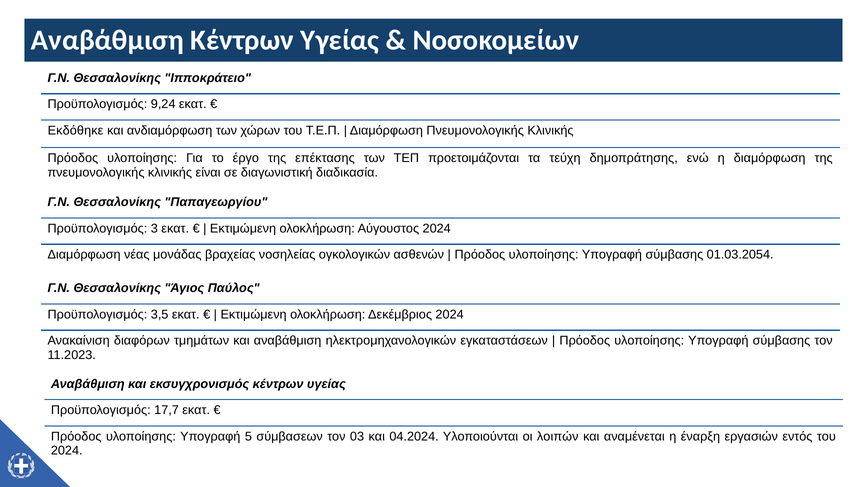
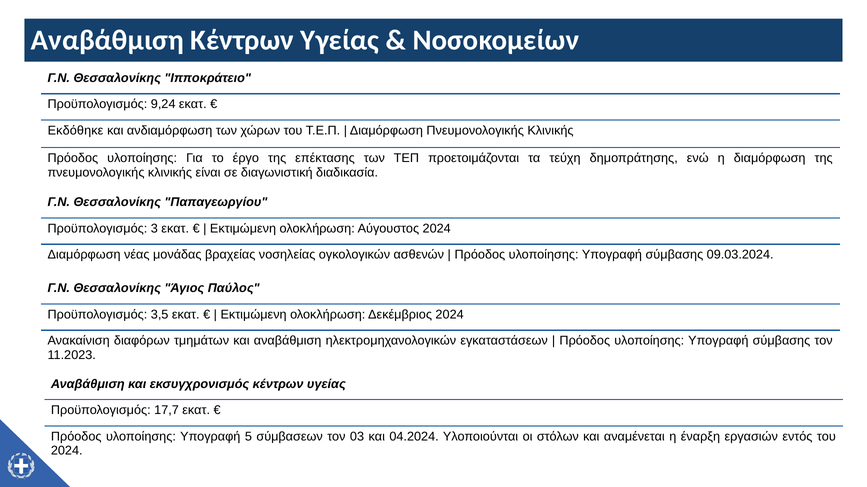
01.03.2054: 01.03.2054 -> 09.03.2024 (740, 255)
λοιπών: λοιπών -> στόλων (558, 437)
